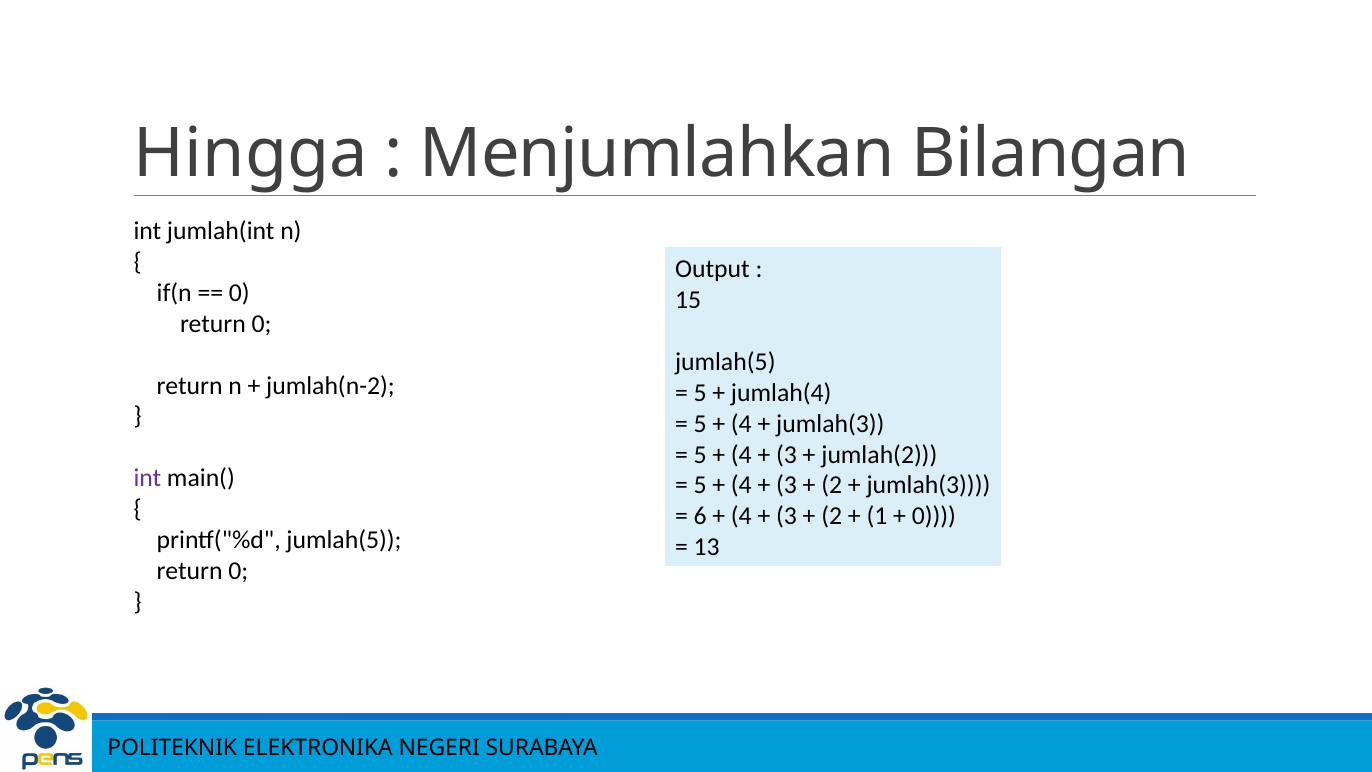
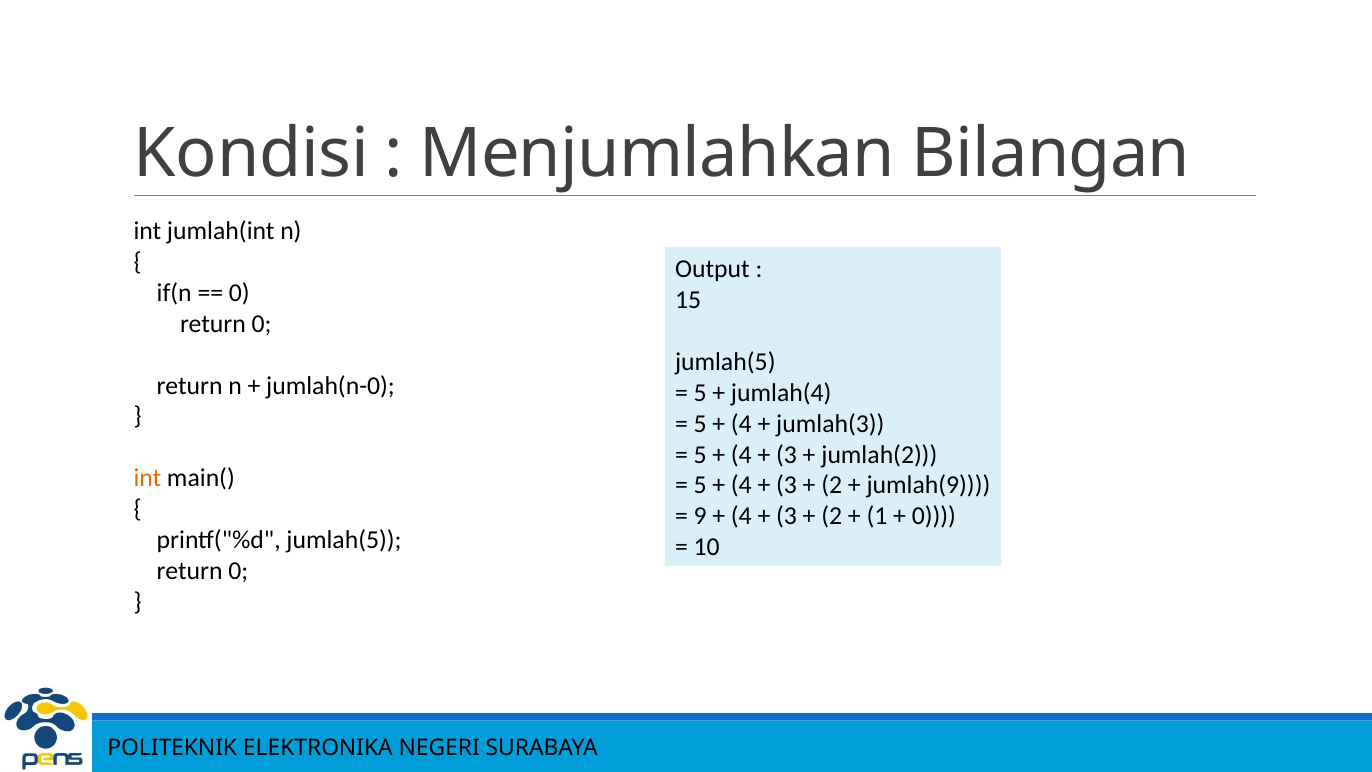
Hingga: Hingga -> Kondisi (251, 154)
jumlah(n-2: jumlah(n-2 -> jumlah(n-0 (330, 385)
int colour: purple -> orange (147, 478)
jumlah(3: jumlah(3 -> jumlah(9 (928, 485)
6: 6 -> 9 (700, 516)
13: 13 -> 10 (707, 547)
